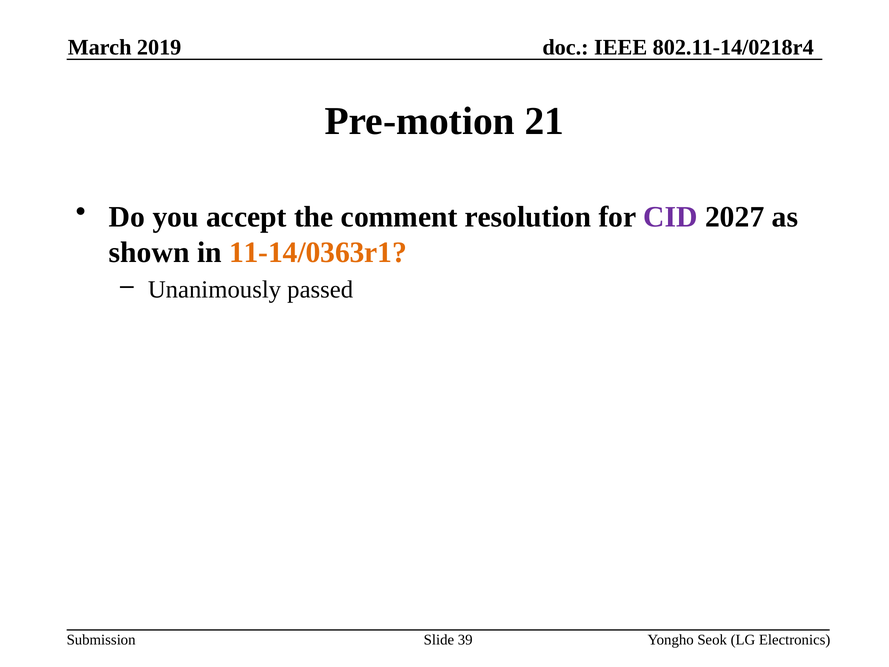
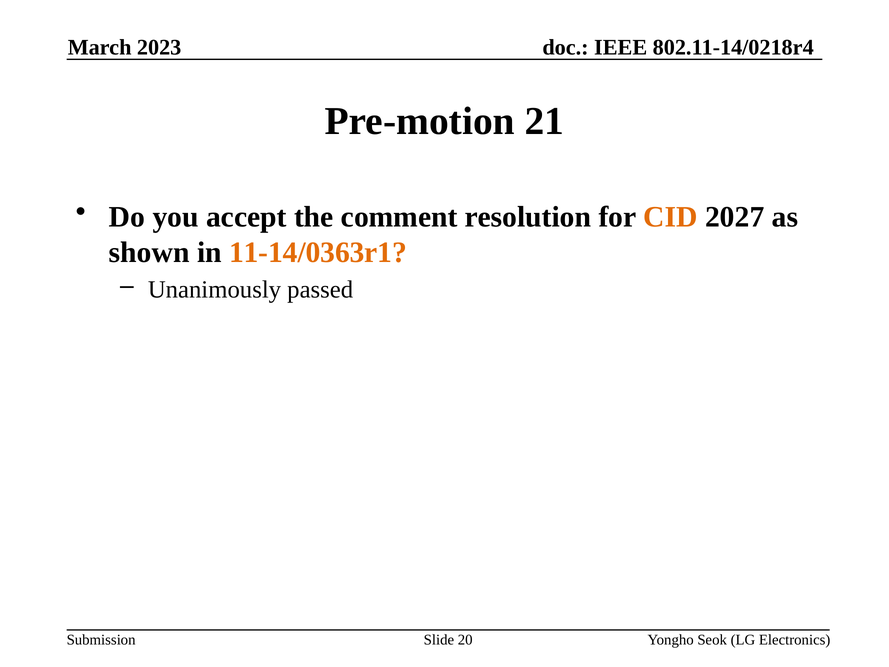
2019: 2019 -> 2023 (159, 47)
CID colour: purple -> orange (670, 217)
39: 39 -> 20 (465, 639)
